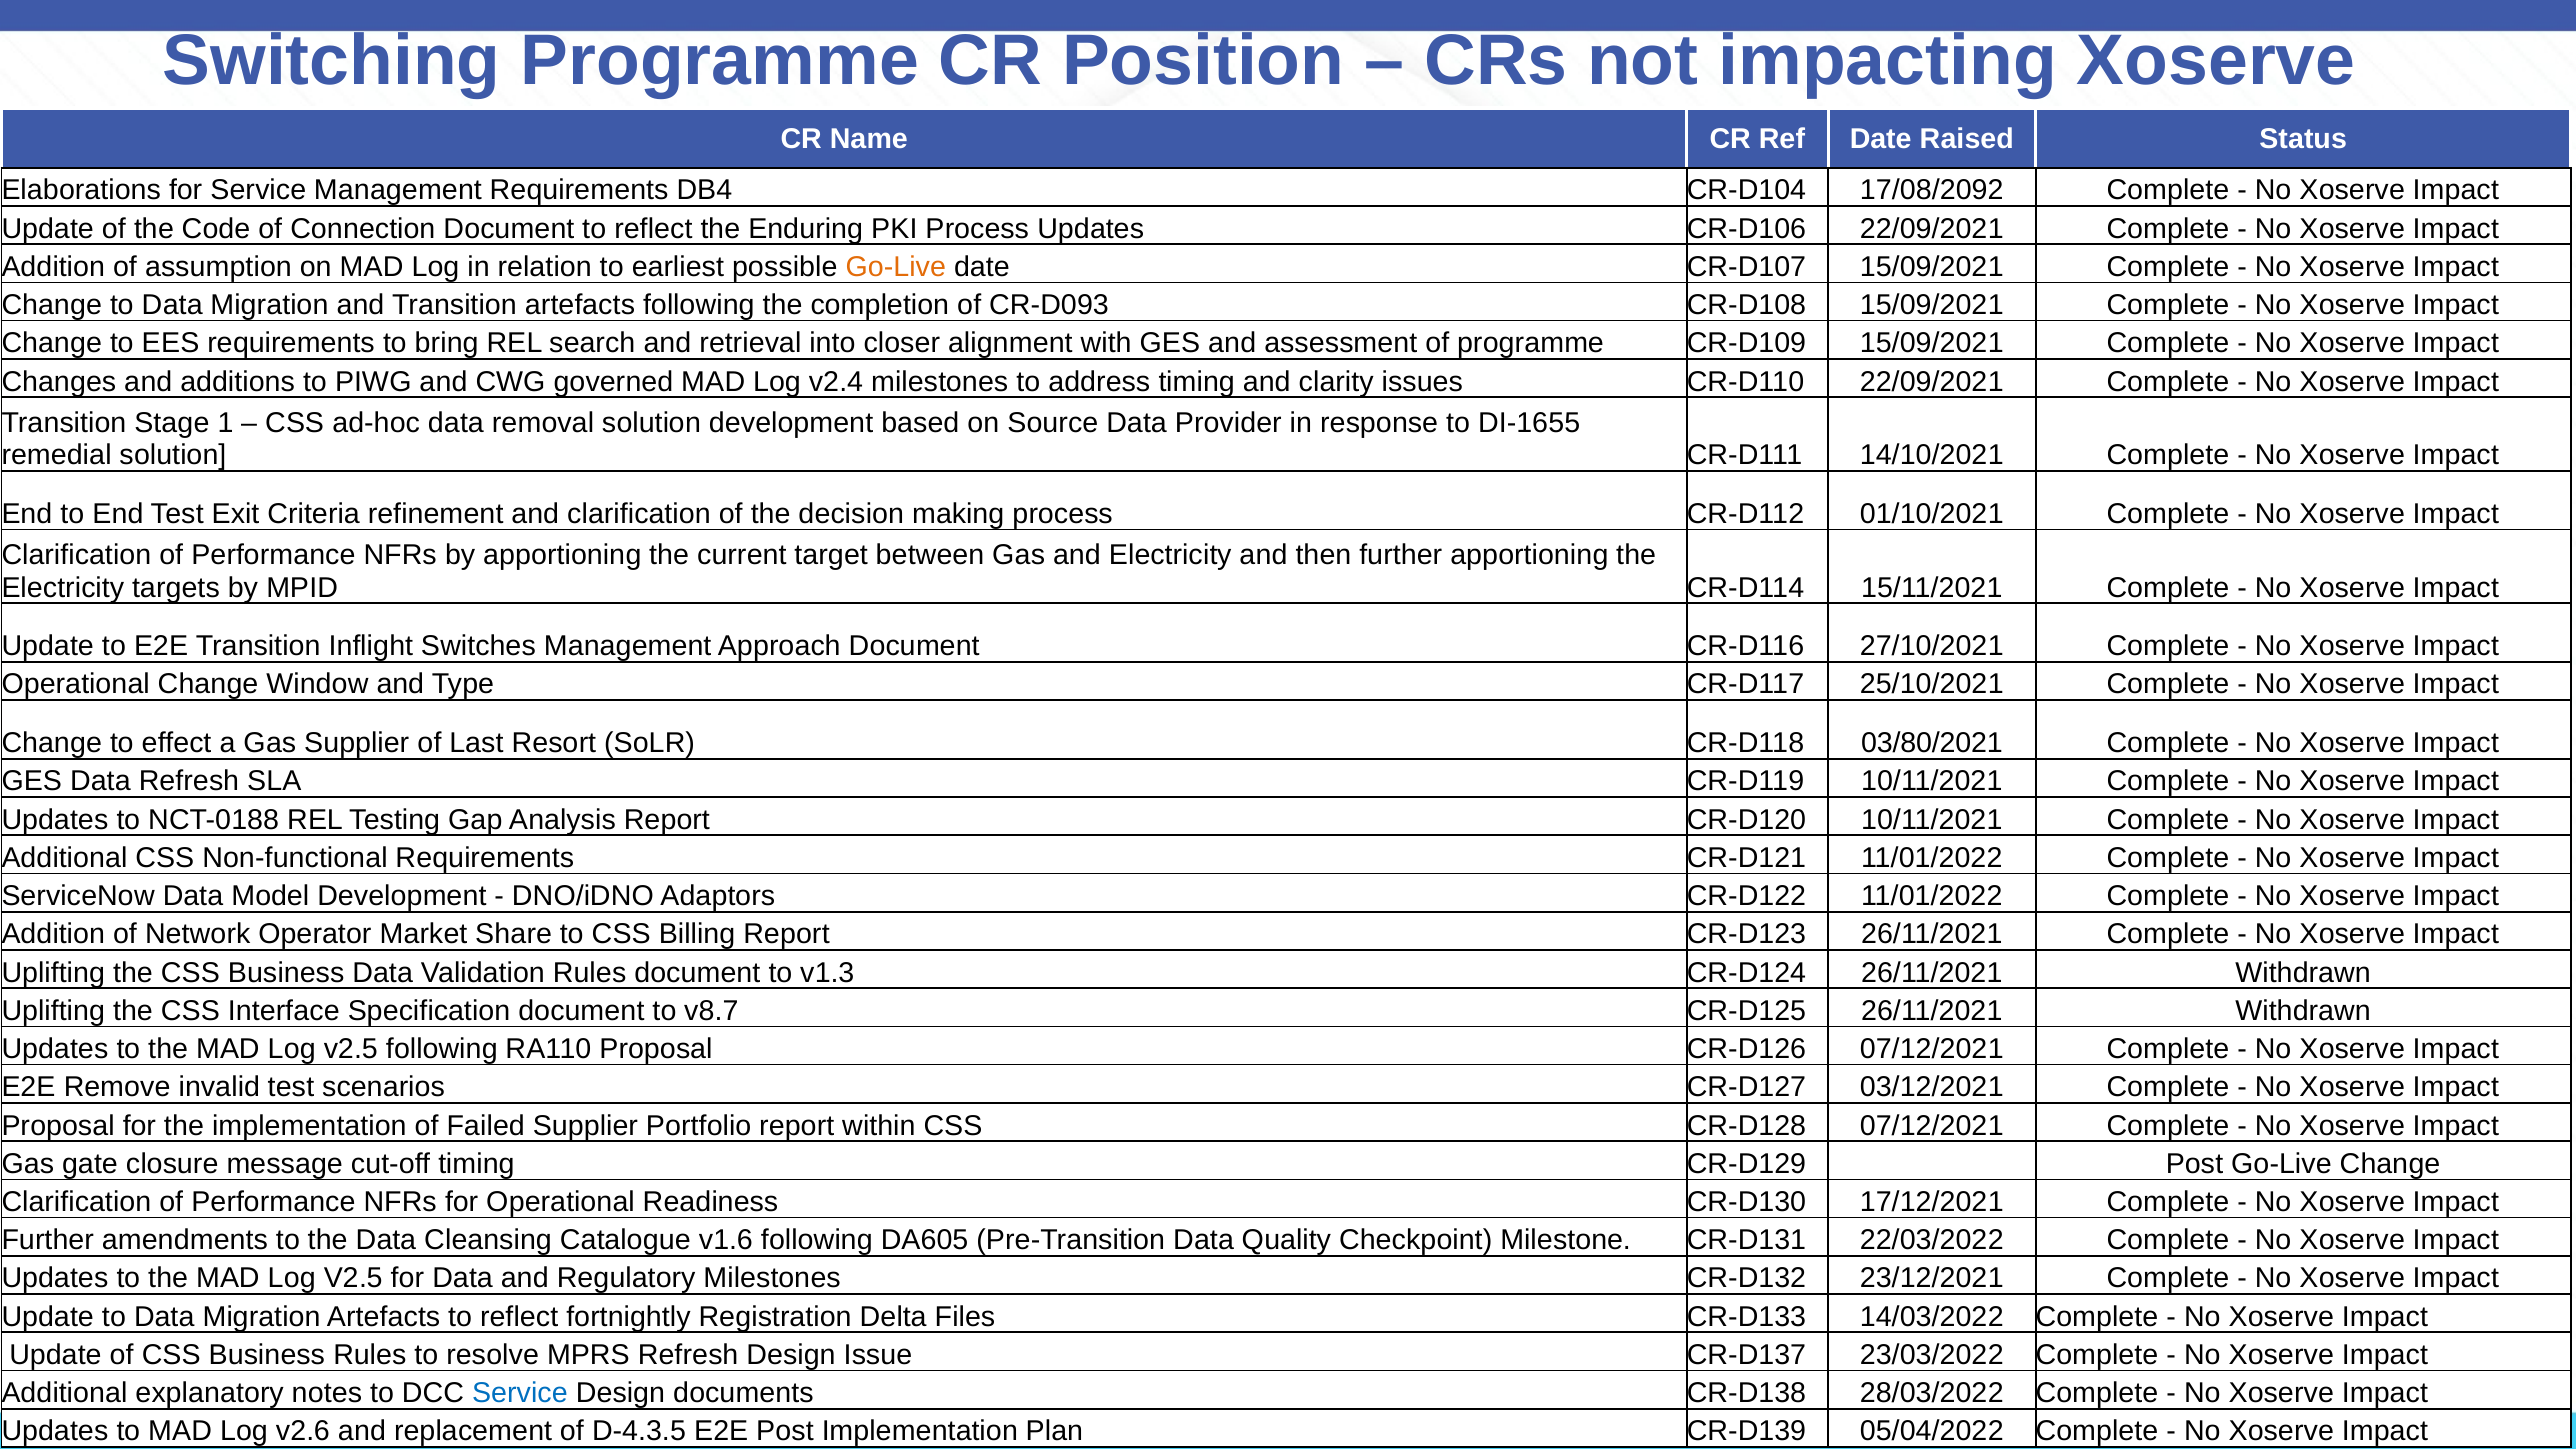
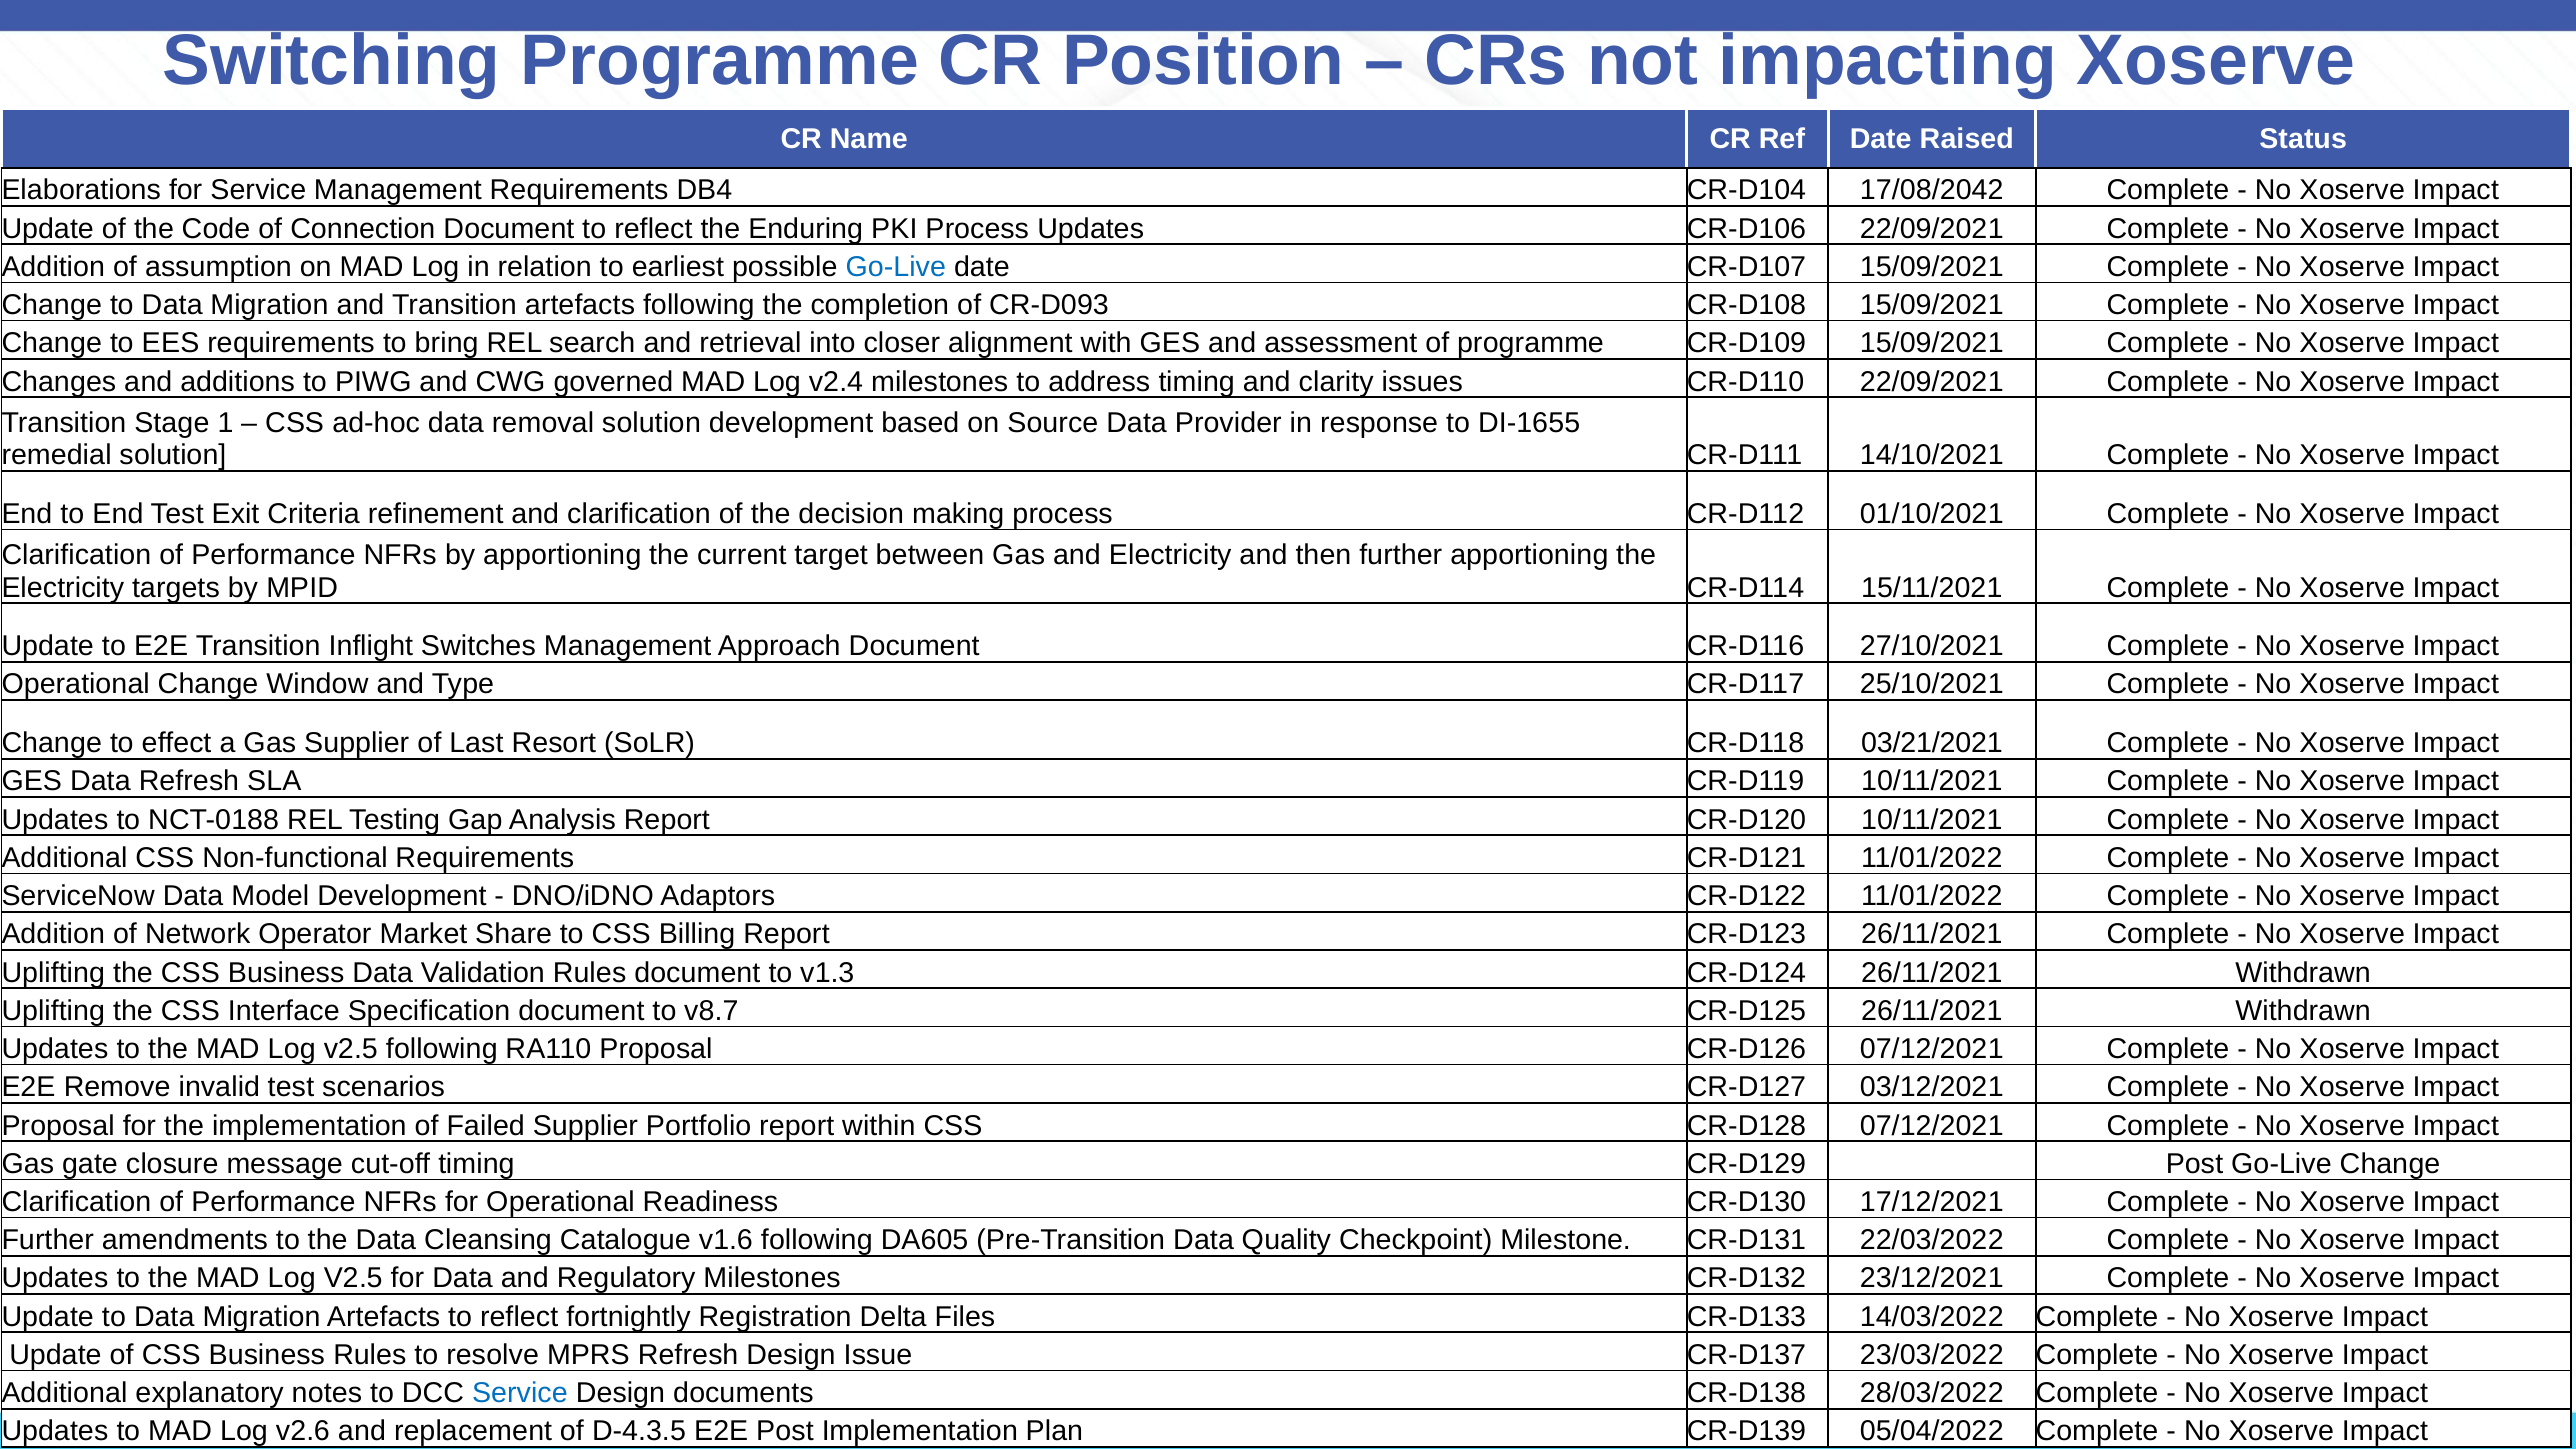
17/08/2092: 17/08/2092 -> 17/08/2042 (1932, 190)
Go-Live colour: orange -> blue (896, 267)
03/80/2021: 03/80/2021 -> 03/21/2021 (1932, 743)
